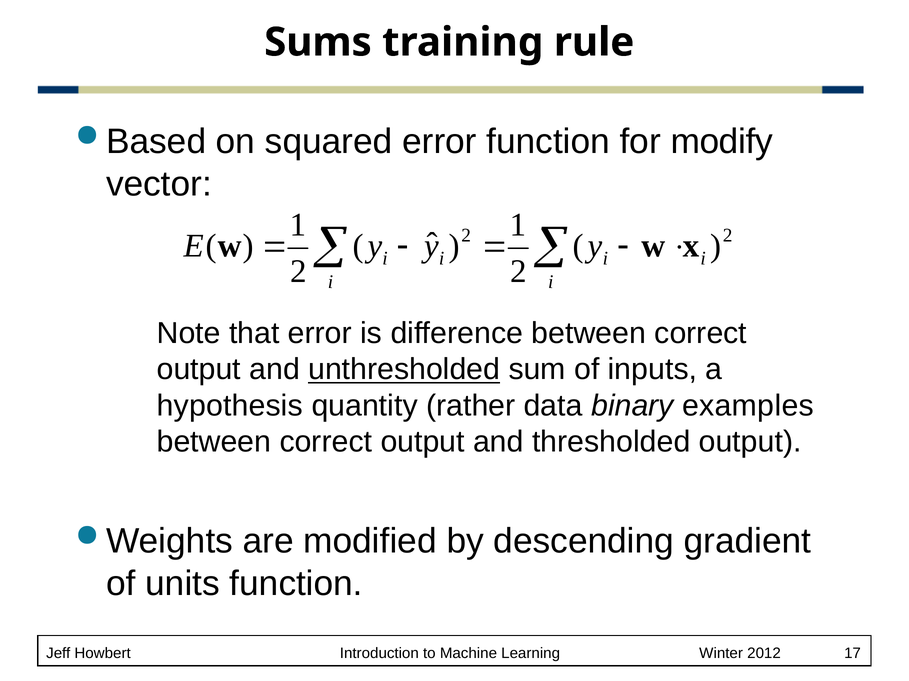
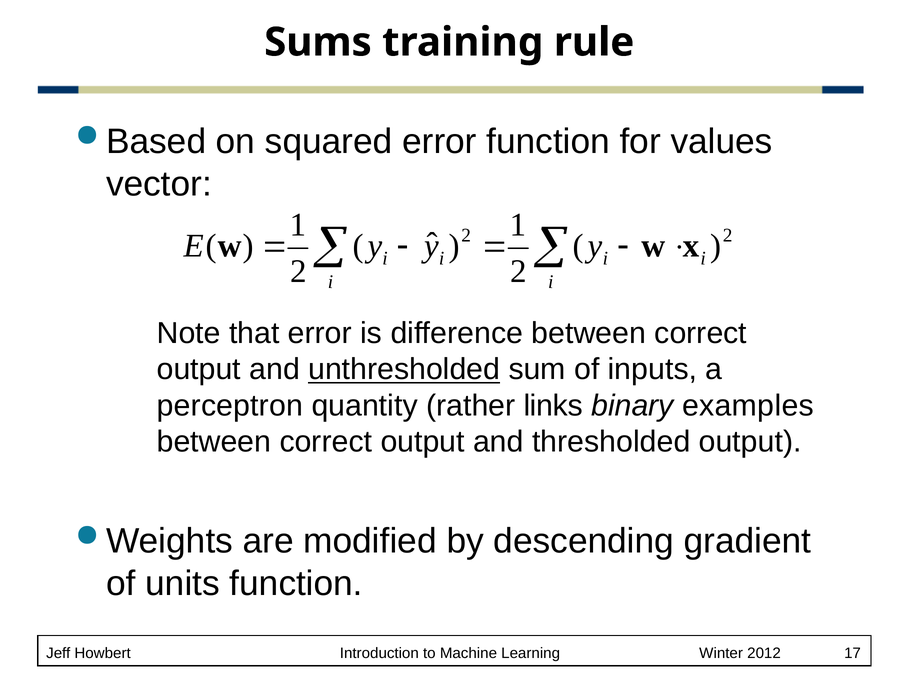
modify: modify -> values (722, 142)
hypothesis: hypothesis -> perceptron (230, 406)
data: data -> links (553, 406)
